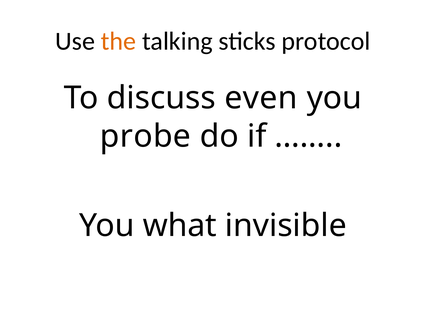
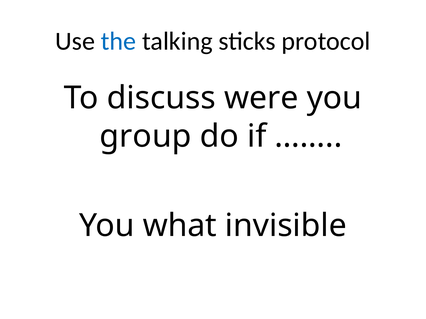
the colour: orange -> blue (119, 41)
even: even -> were (261, 98)
probe: probe -> group (146, 136)
